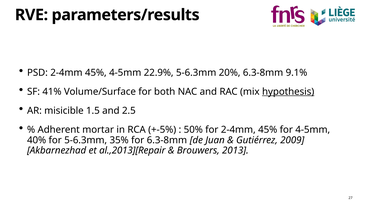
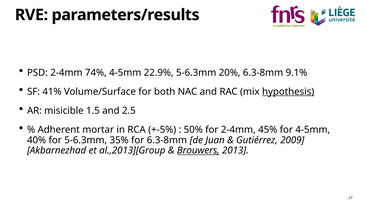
PSD 2-4mm 45%: 45% -> 74% (96, 73)
al.,2013][Repair: al.,2013][Repair -> al.,2013][Group (132, 150)
Brouwers underline: none -> present (198, 150)
